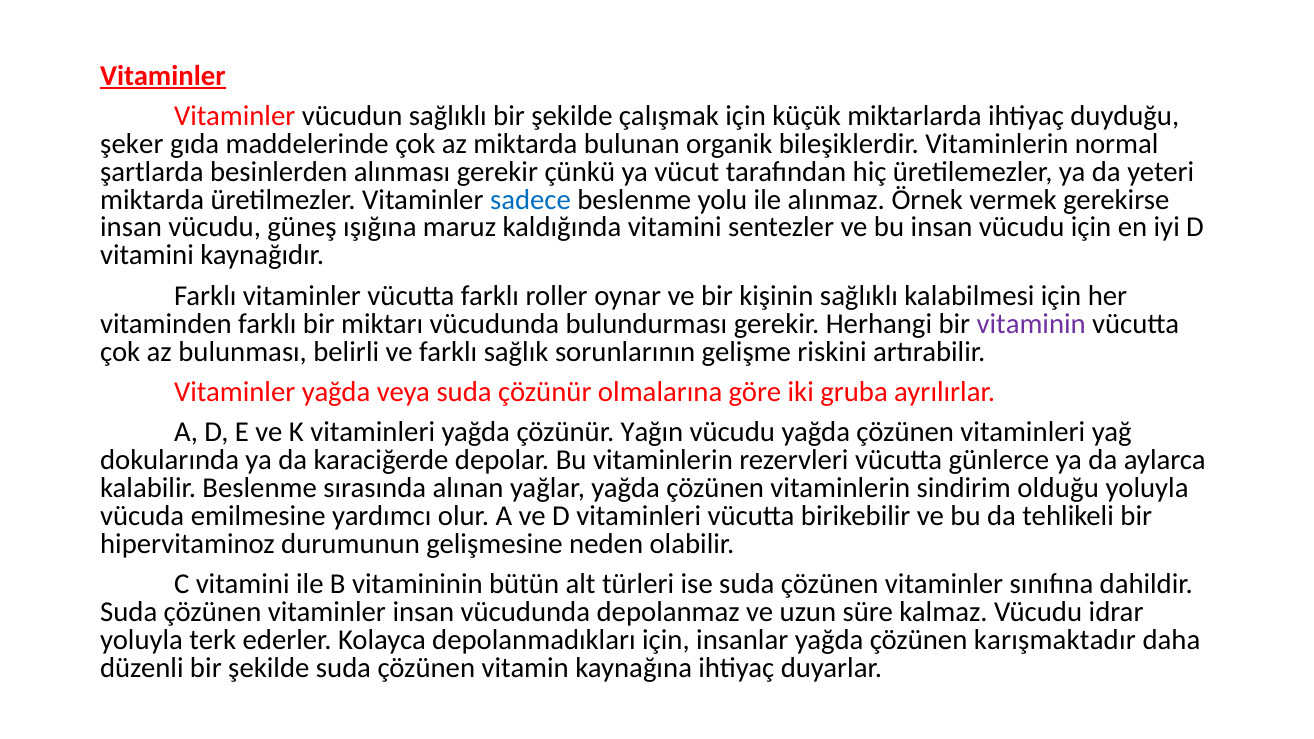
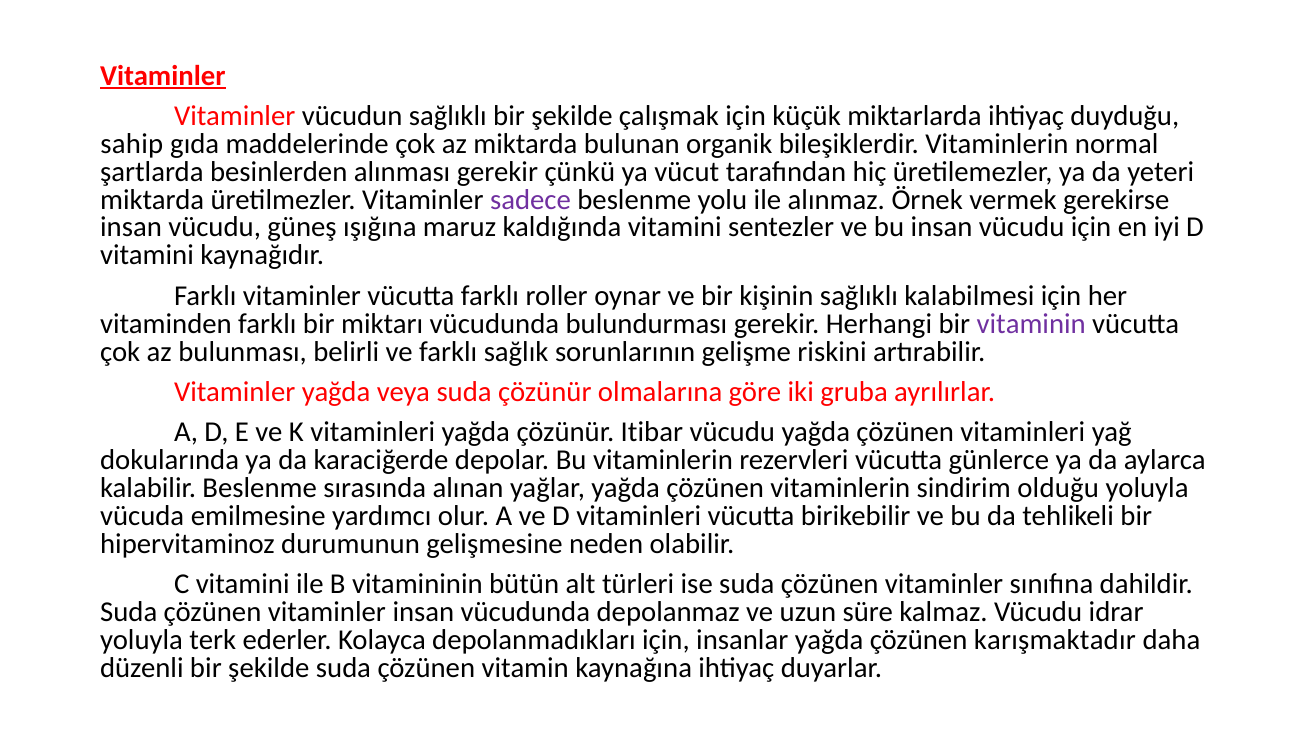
şeker: şeker -> sahip (132, 144)
sadece colour: blue -> purple (530, 200)
Yağın: Yağın -> Itibar (652, 432)
